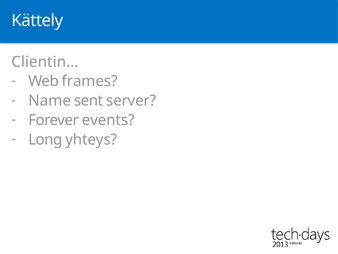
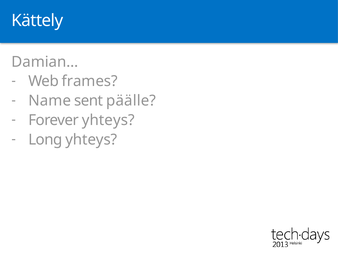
Clientin…: Clientin… -> Damian… (45, 62)
server: server -> päälle (131, 100)
Forever events: events -> yhteys (108, 120)
